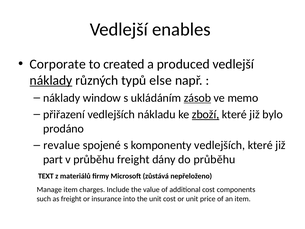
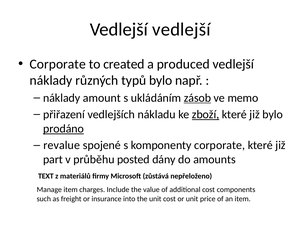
Vedlejší enables: enables -> vedlejší (181, 30)
náklady underline: present -> none (51, 80)
typů else: else -> bylo (161, 80)
window: window -> amount (102, 98)
prodáno underline: none -> present (63, 129)
komponenty vedlejších: vedlejších -> corporate (220, 145)
průběhu freight: freight -> posted (133, 159)
do průběhu: průběhu -> amounts (215, 159)
